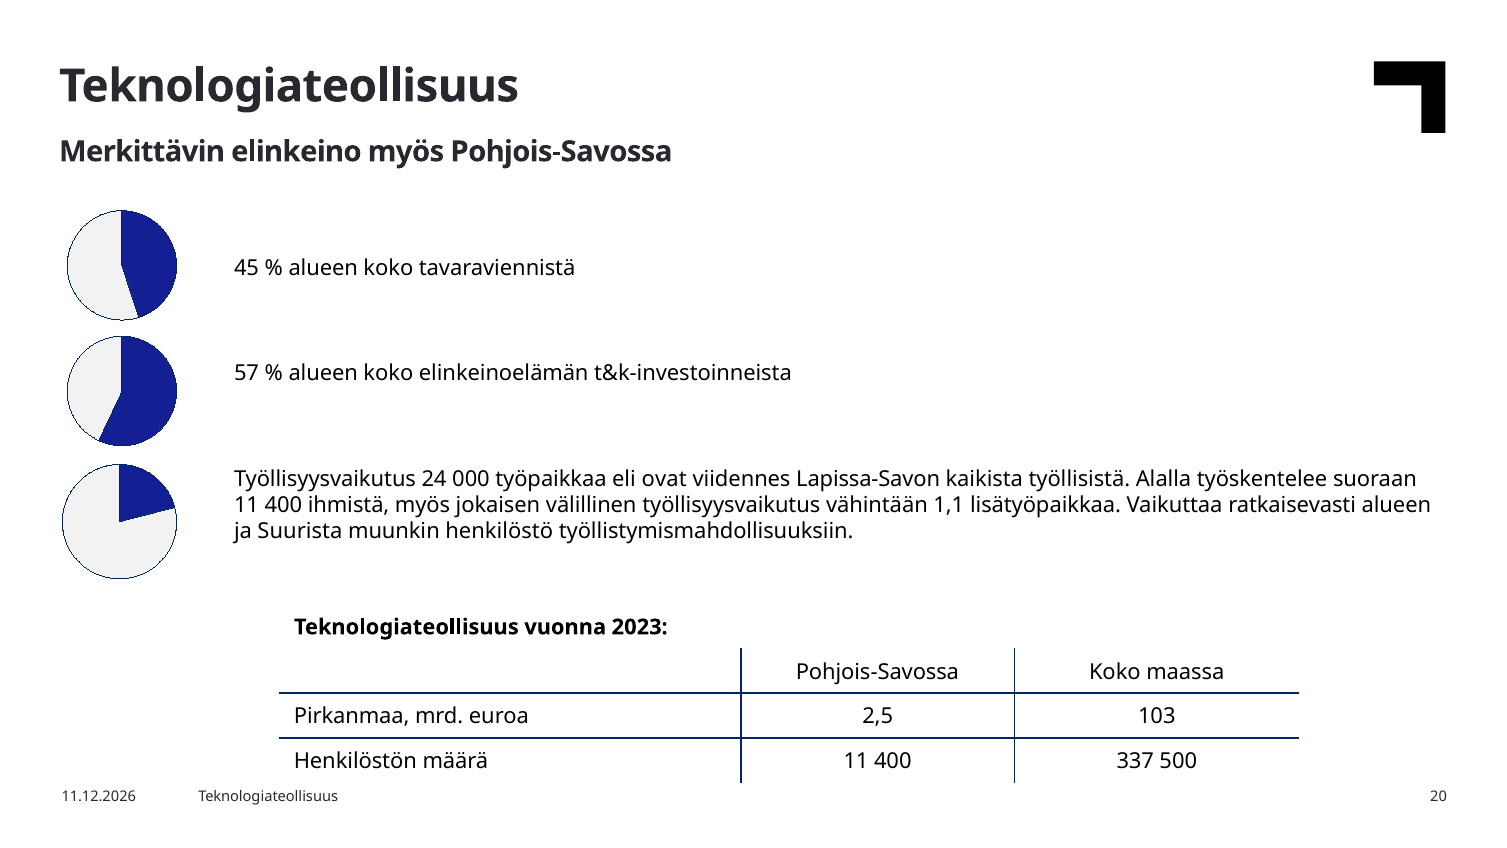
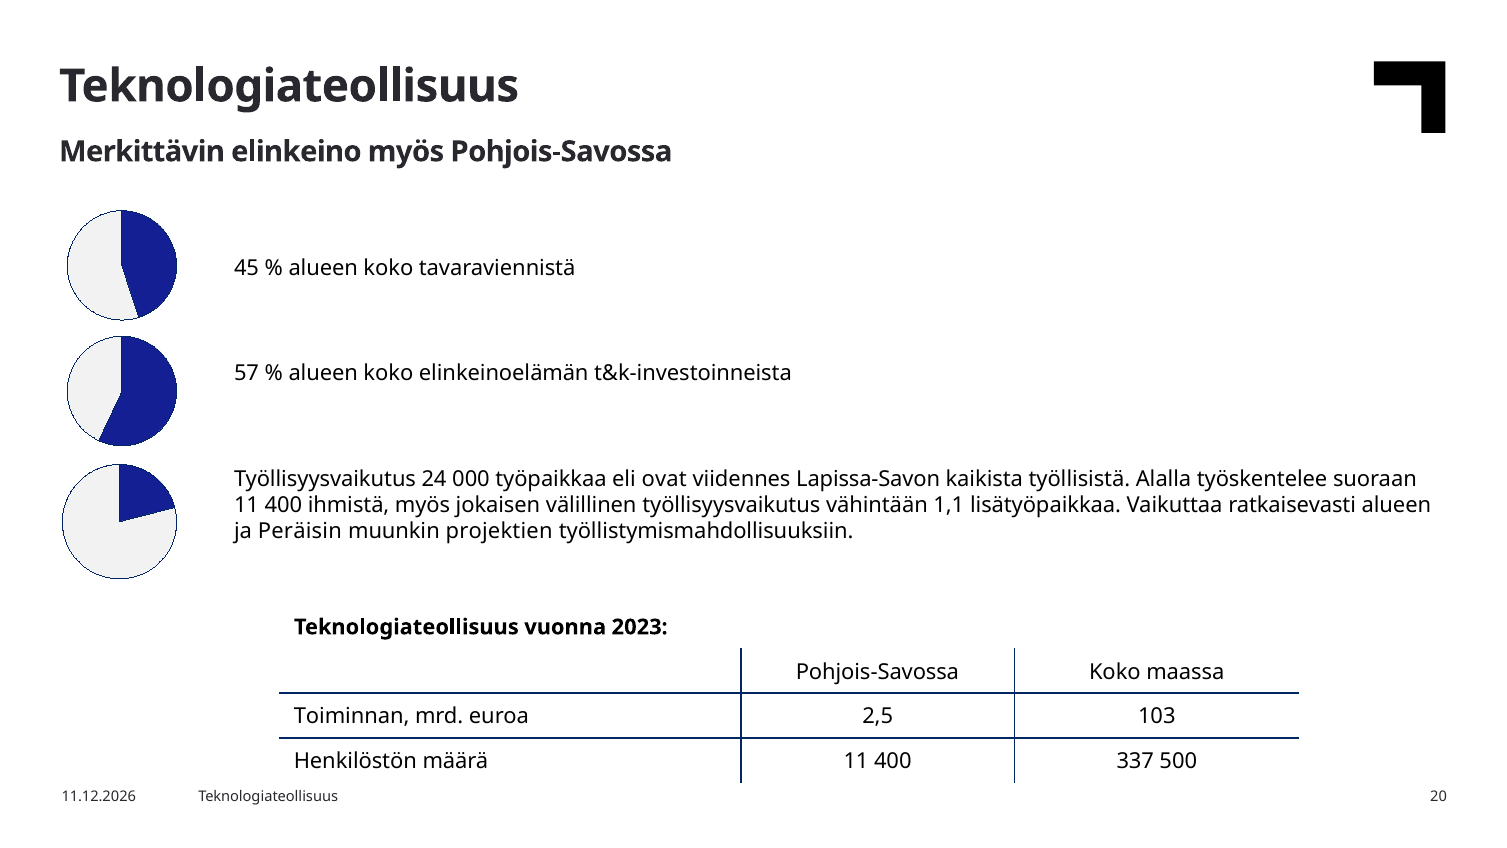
Suurista: Suurista -> Peräisin (300, 531)
henkilöstö: henkilöstö -> projektien (499, 531)
Pirkanmaa: Pirkanmaa -> Toiminnan (352, 716)
